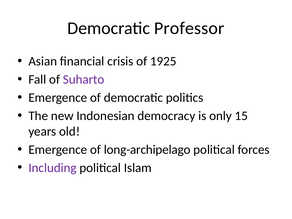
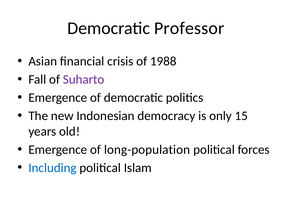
1925: 1925 -> 1988 (163, 61)
long-archipelago: long-archipelago -> long-population (147, 150)
Including colour: purple -> blue (52, 168)
